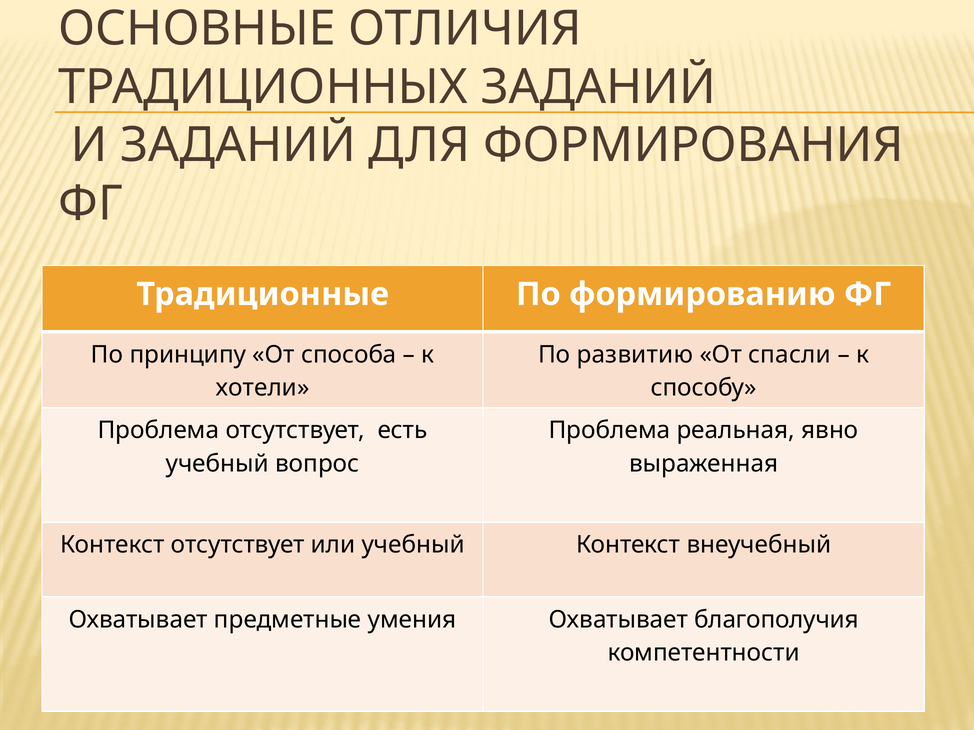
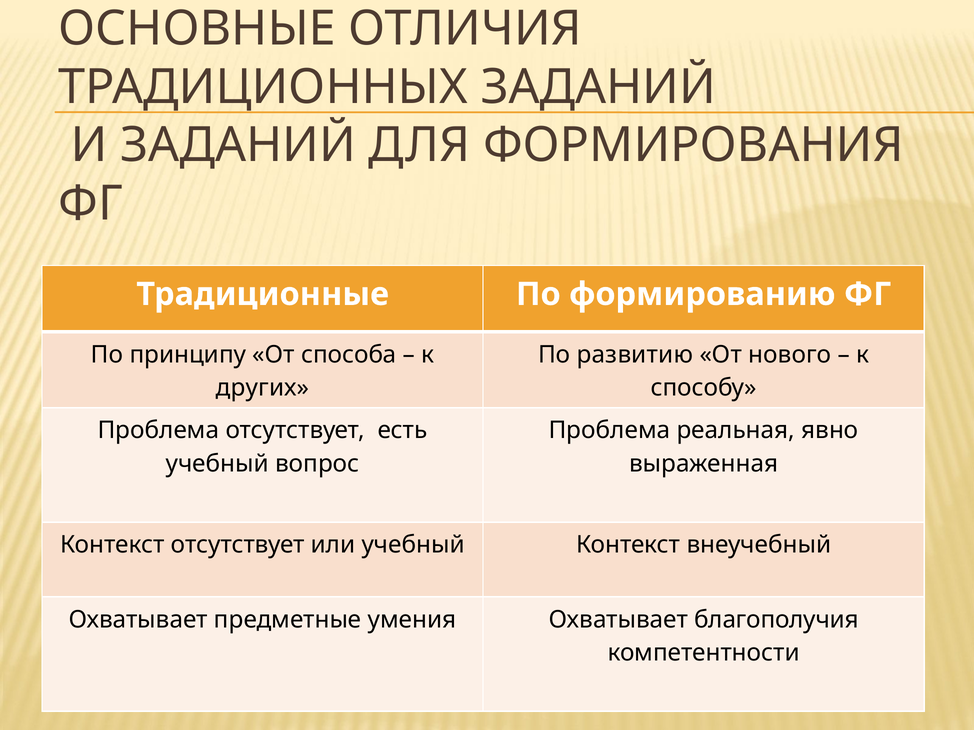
спасли: спасли -> нового (790, 355)
хотели: хотели -> других (263, 388)
